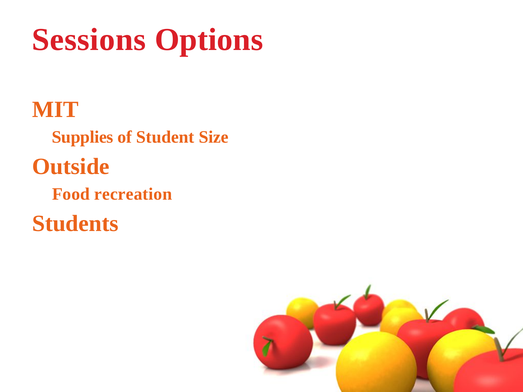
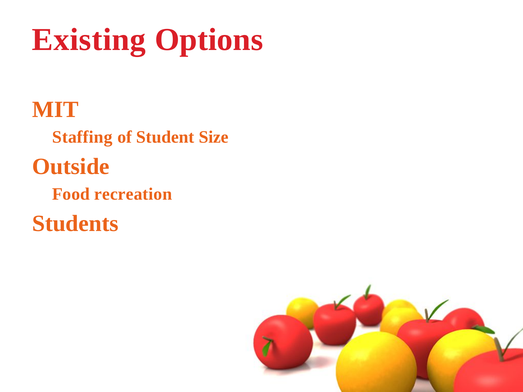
Sessions: Sessions -> Existing (89, 40)
Supplies: Supplies -> Staffing (82, 137)
